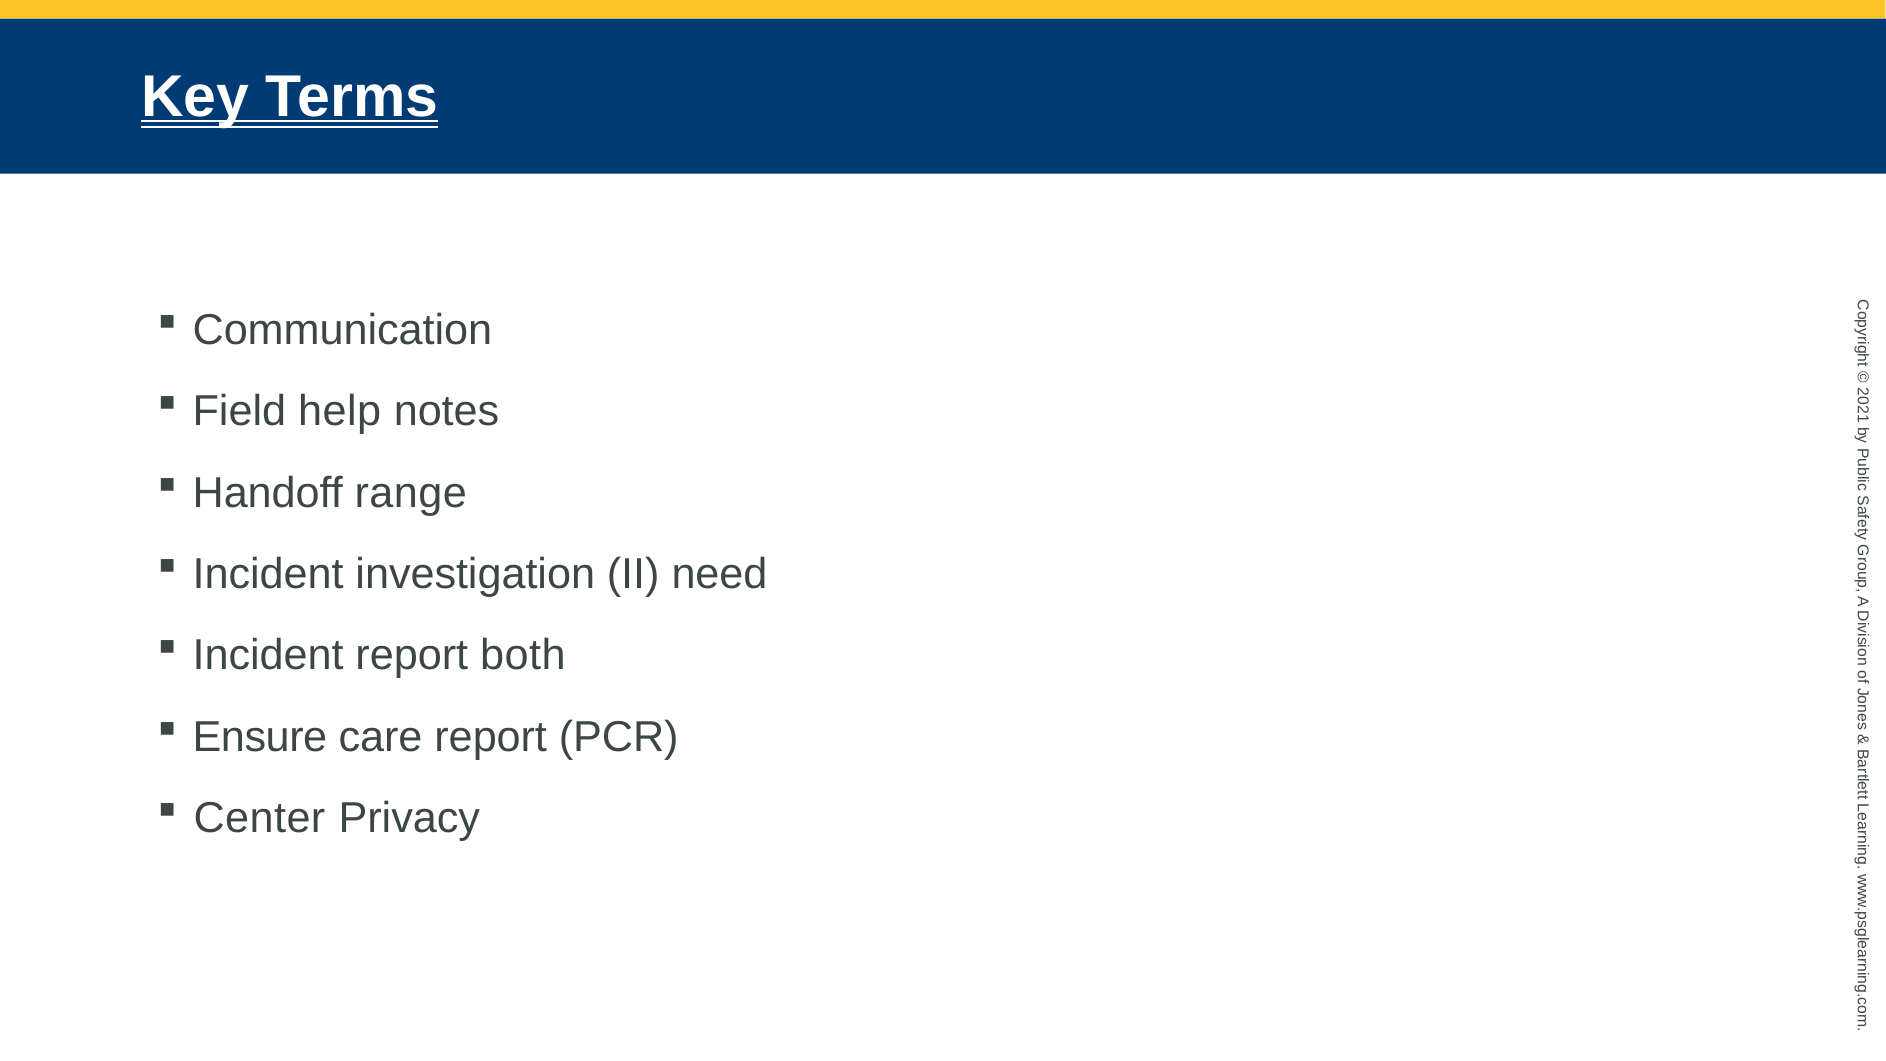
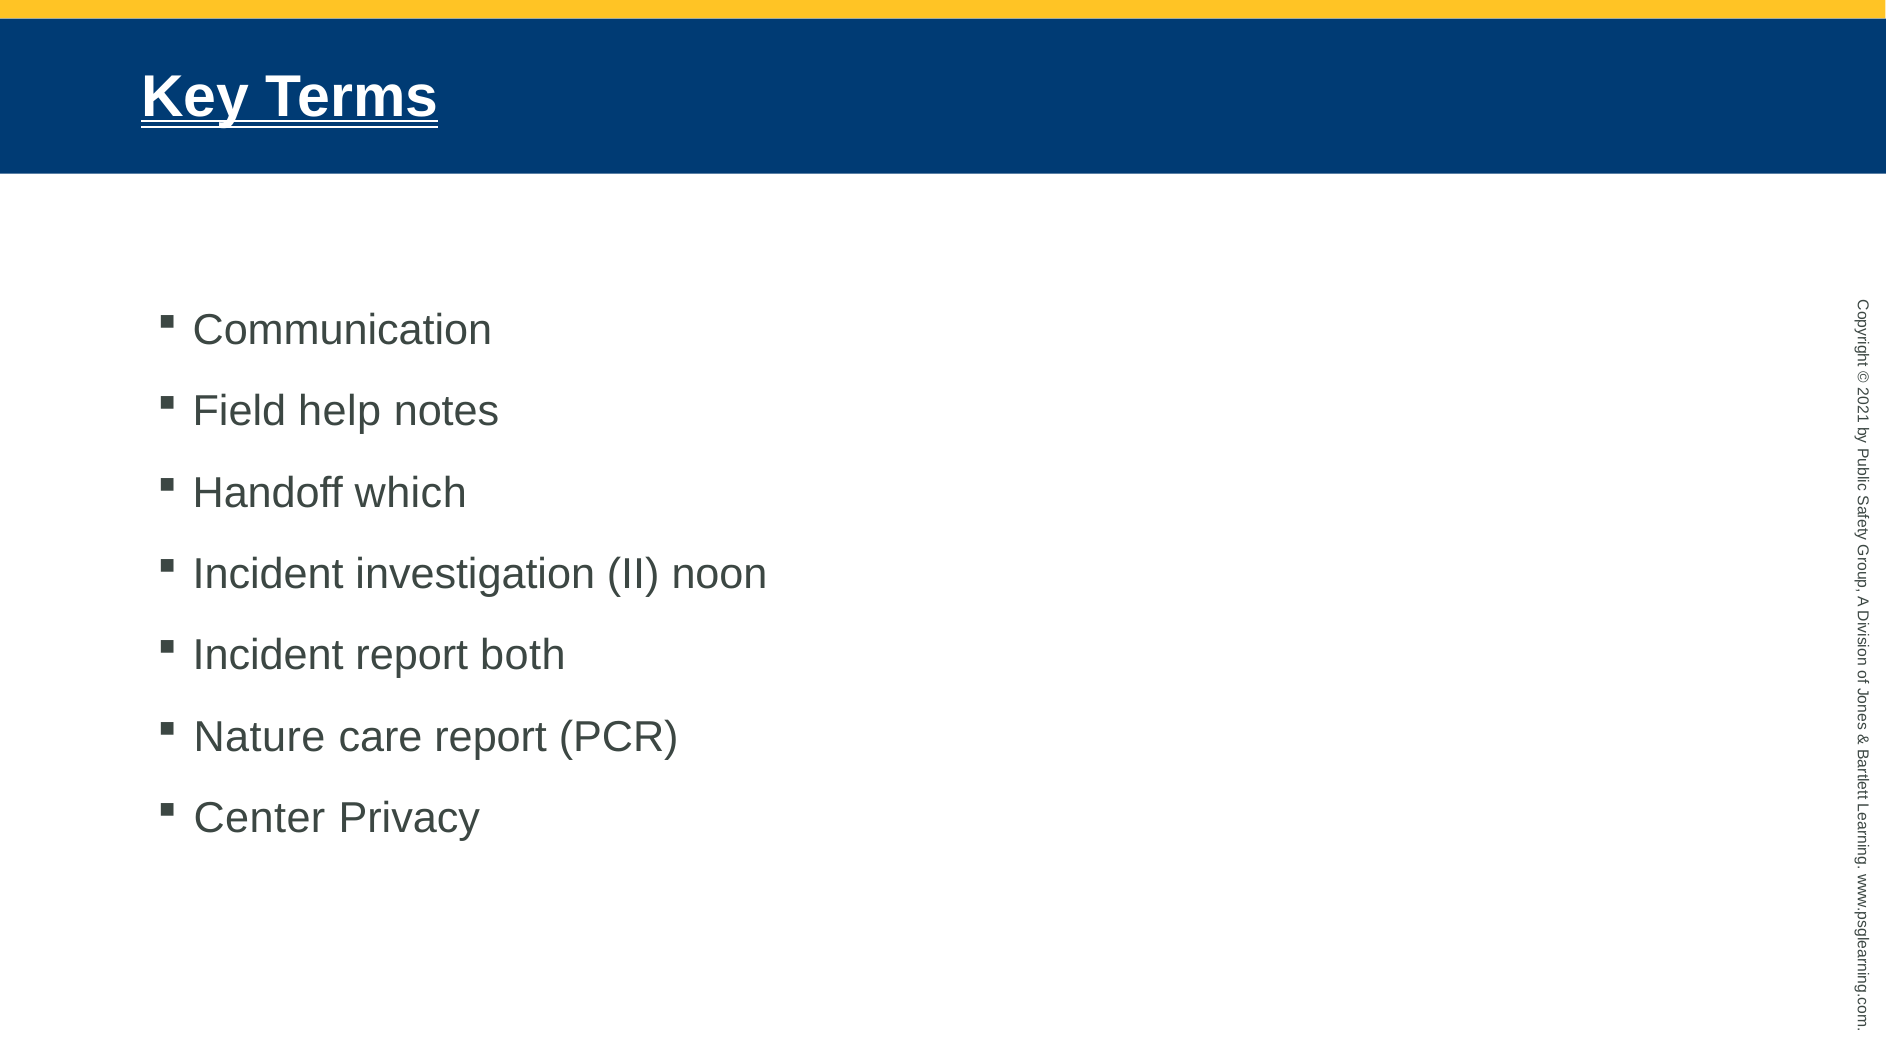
range: range -> which (411, 493)
need: need -> noon (719, 574)
Ensure: Ensure -> Nature (259, 737)
